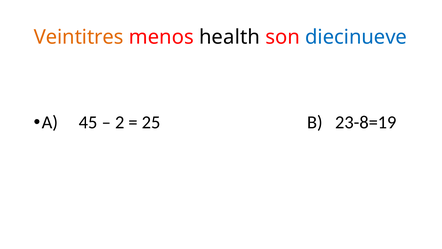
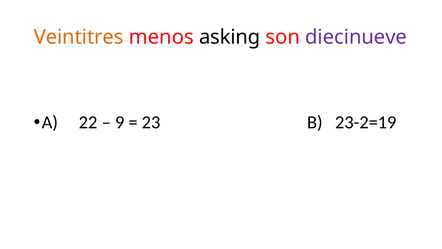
health: health -> asking (230, 37)
diecinueve colour: blue -> purple (356, 37)
45: 45 -> 22 (88, 122)
2: 2 -> 9 (120, 122)
25: 25 -> 23 (151, 122)
23-8=19: 23-8=19 -> 23-2=19 (366, 122)
